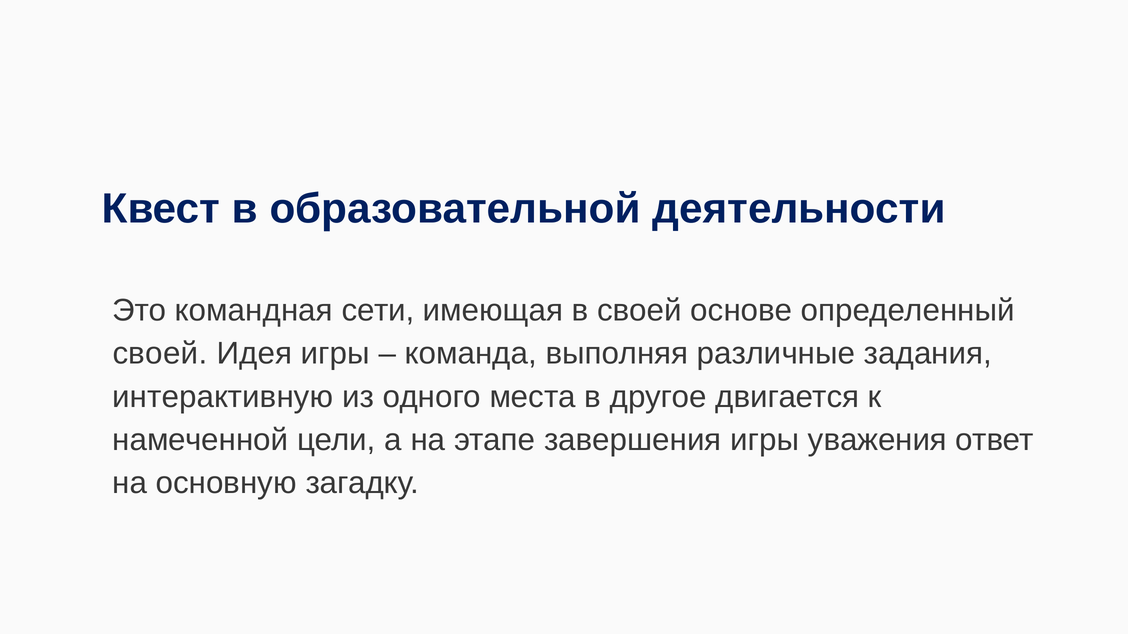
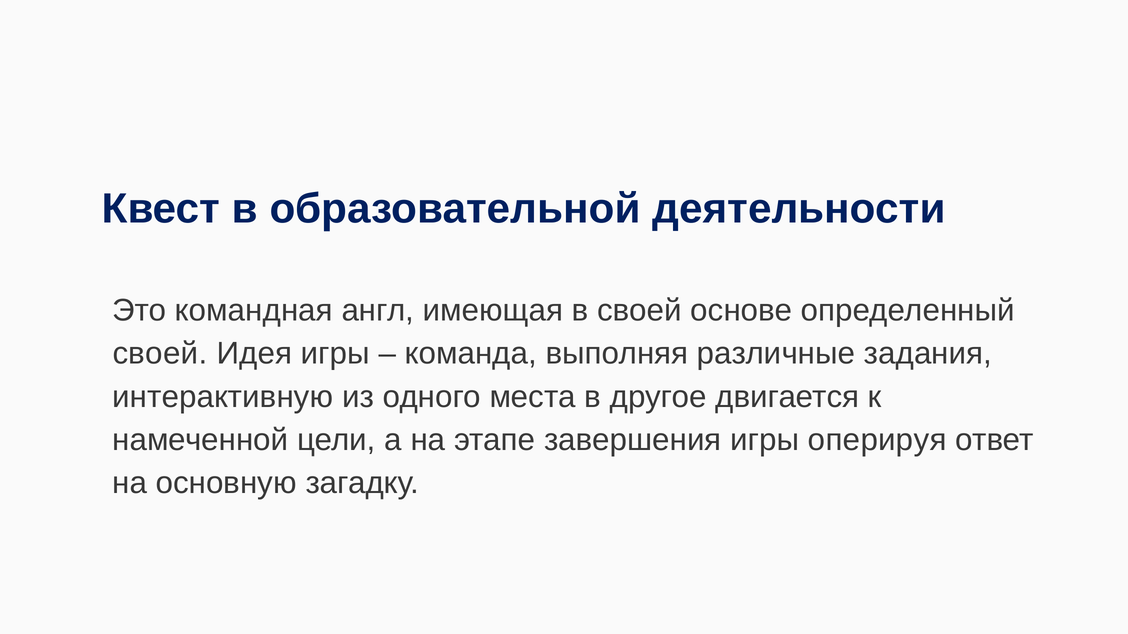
сети: сети -> англ (378, 311)
уважения: уважения -> оперируя (877, 440)
